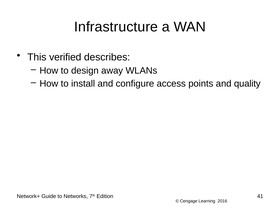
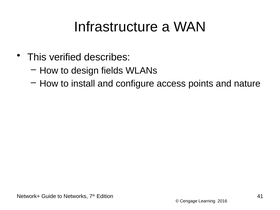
away: away -> fields (112, 71)
quality: quality -> nature (247, 84)
